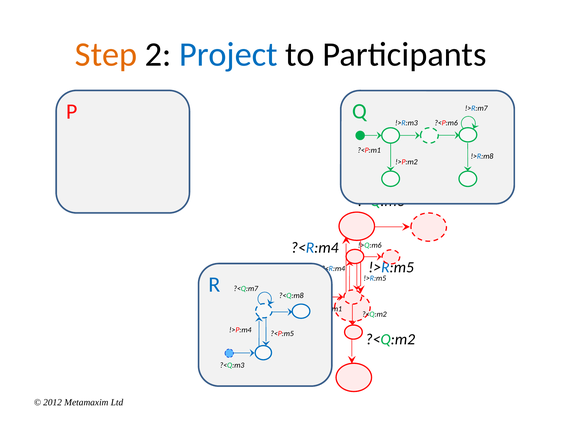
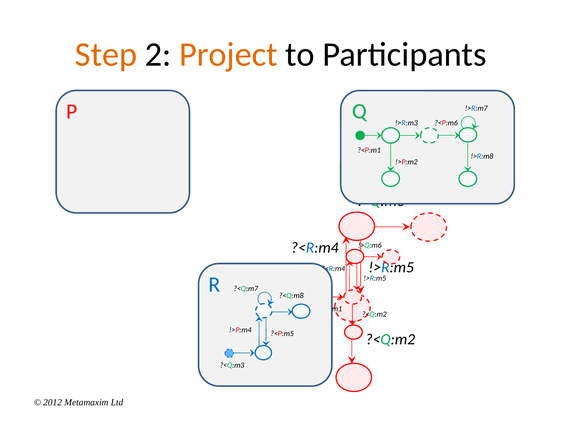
Project colour: blue -> orange (228, 54)
